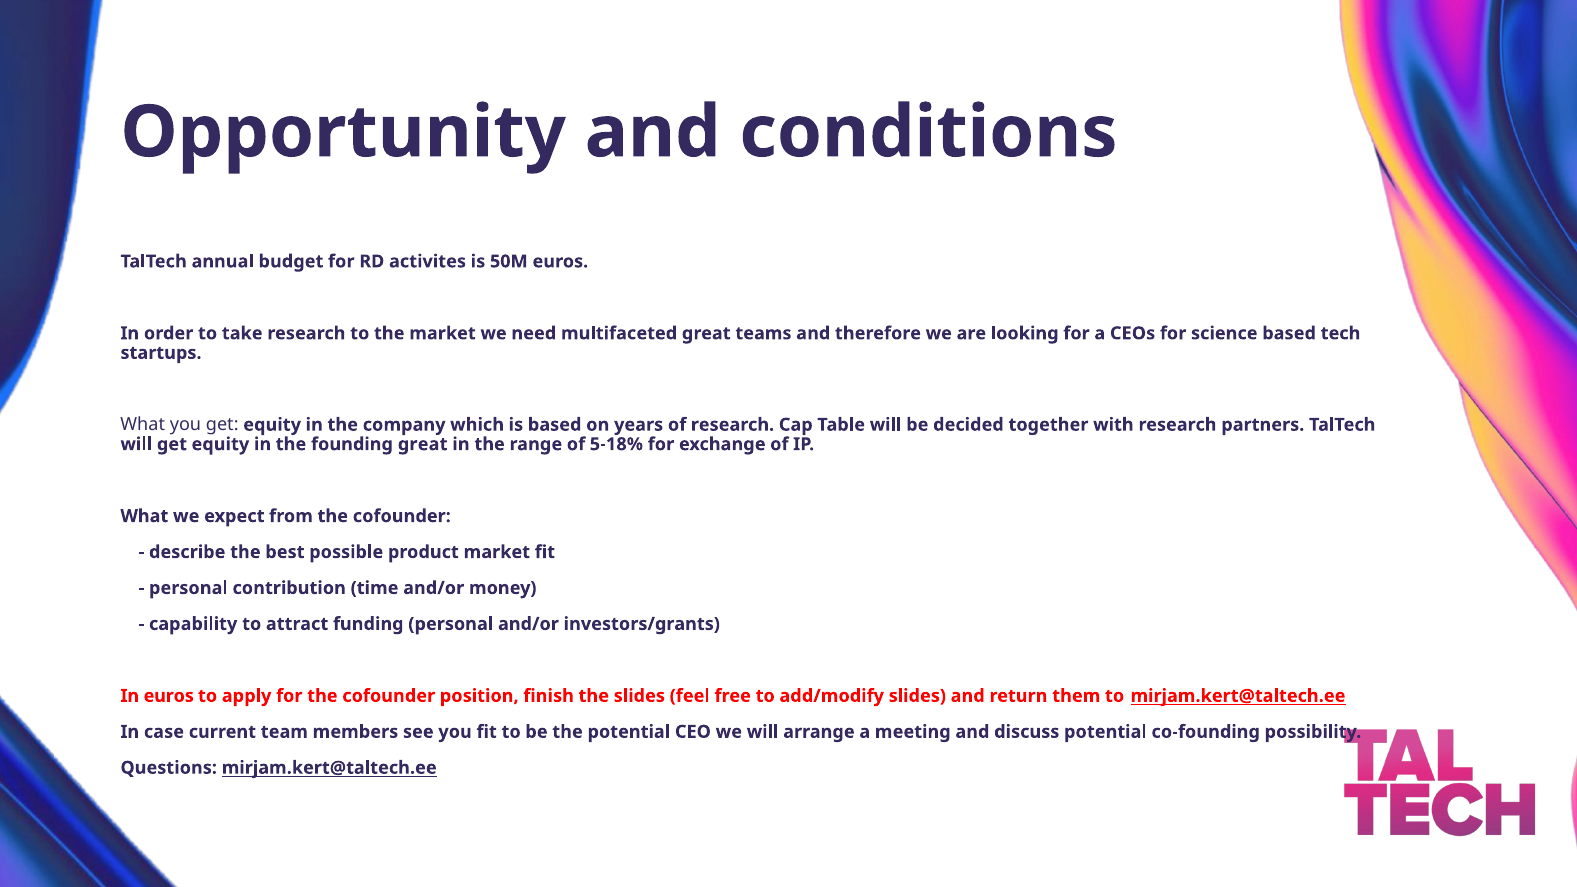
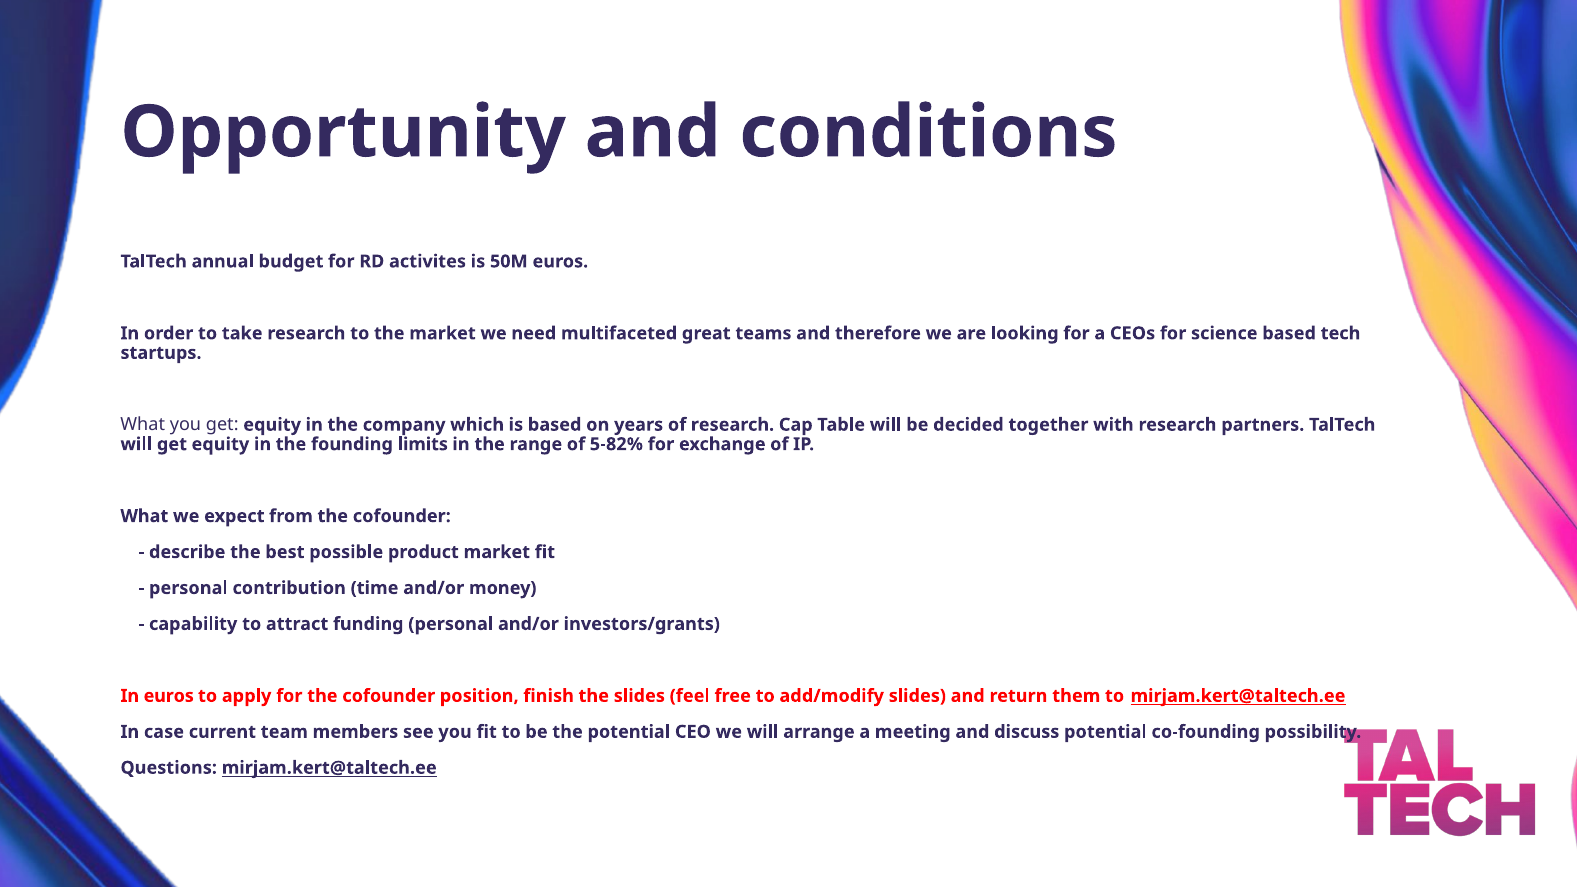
founding great: great -> limits (423, 444)
5-18%: 5-18% -> 5-82% (616, 444)
